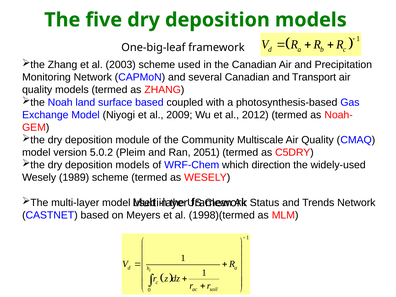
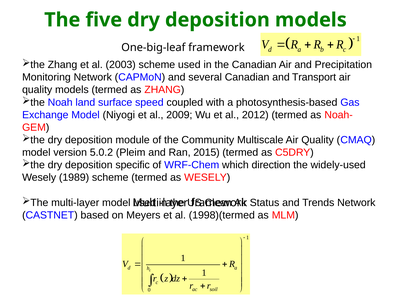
surface based: based -> speed (149, 102)
2051: 2051 -> 2015 (206, 152)
models: models -> specific (133, 165)
